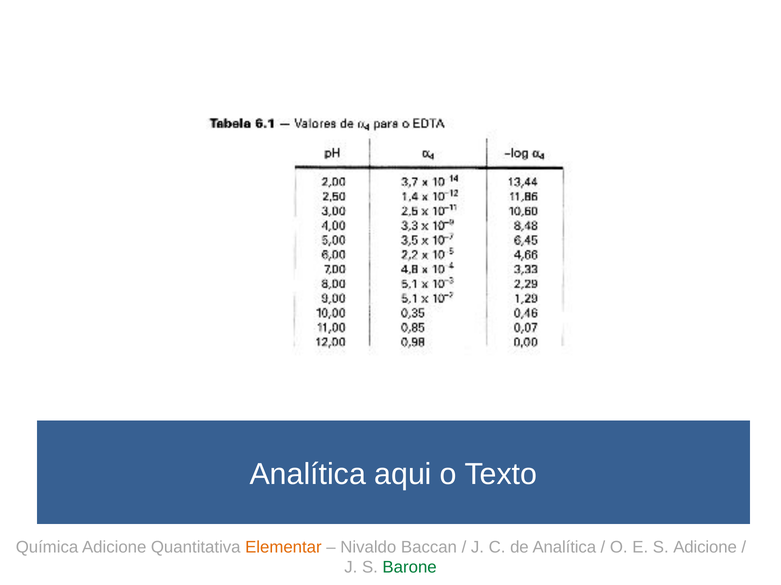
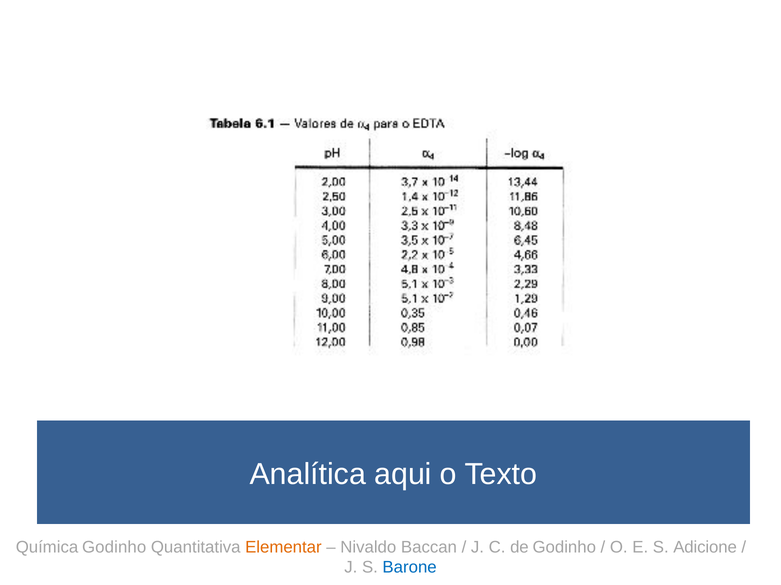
Química Adicione: Adicione -> Godinho (114, 548)
de Analítica: Analítica -> Godinho (564, 548)
Barone colour: green -> blue (410, 568)
